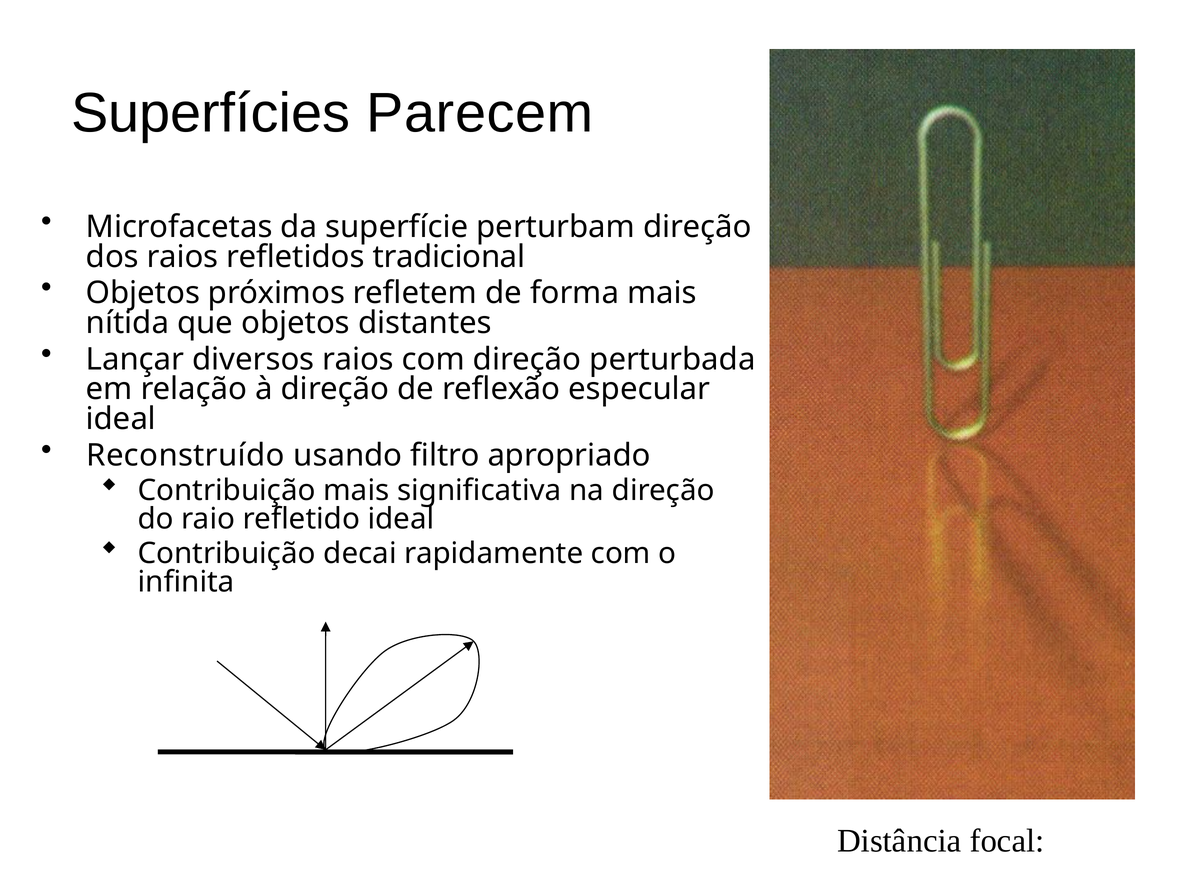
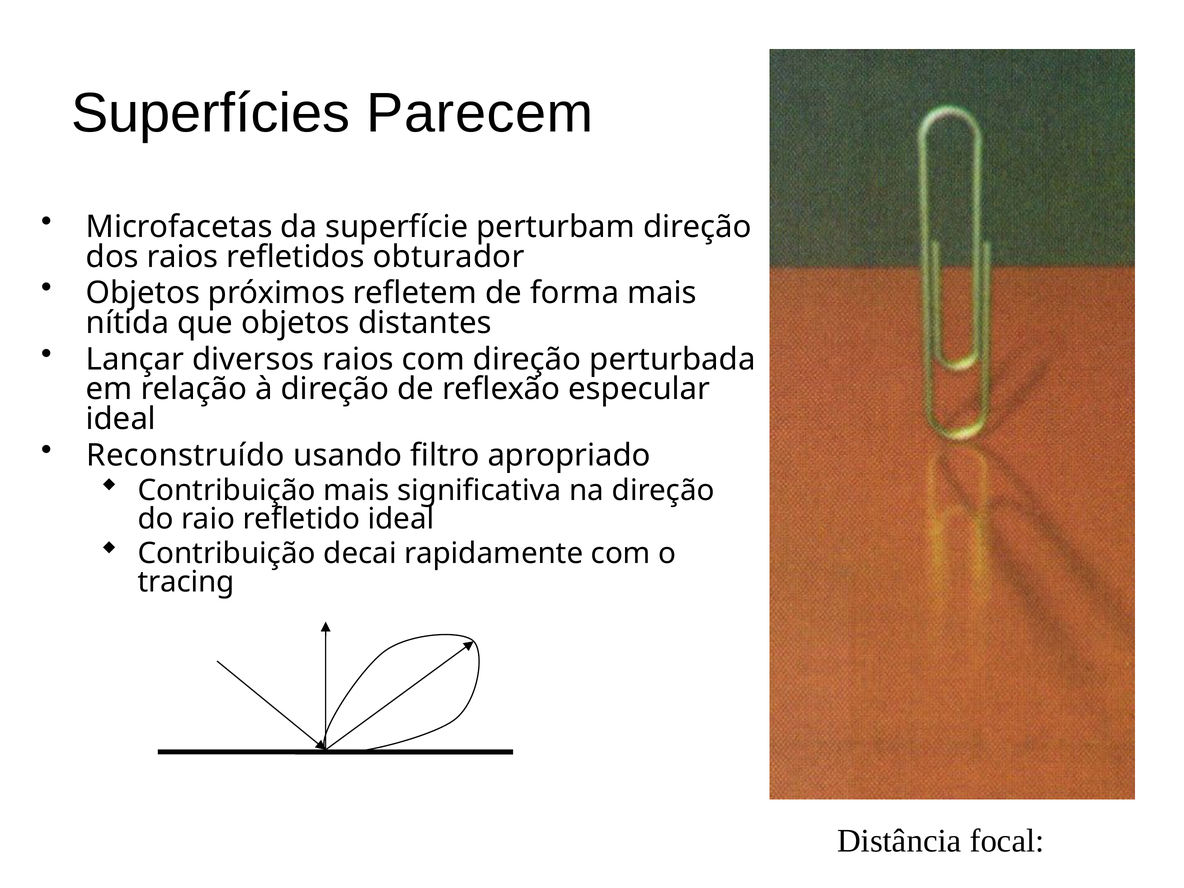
tradicional: tradicional -> obturador (449, 257)
infinita: infinita -> tracing (186, 582)
